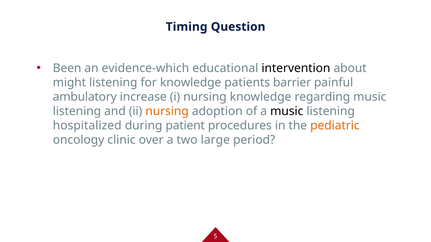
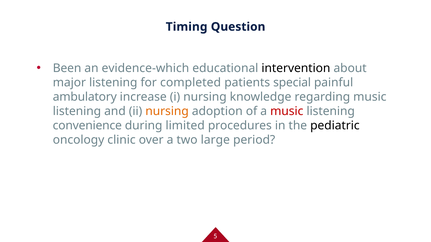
might: might -> major (69, 83)
for knowledge: knowledge -> completed (191, 83)
barrier: barrier -> special (292, 83)
music colour: black -> red (287, 111)
hospitalized: hospitalized -> convenience (87, 126)
patient: patient -> limited (185, 126)
pediatric colour: orange -> black (335, 126)
